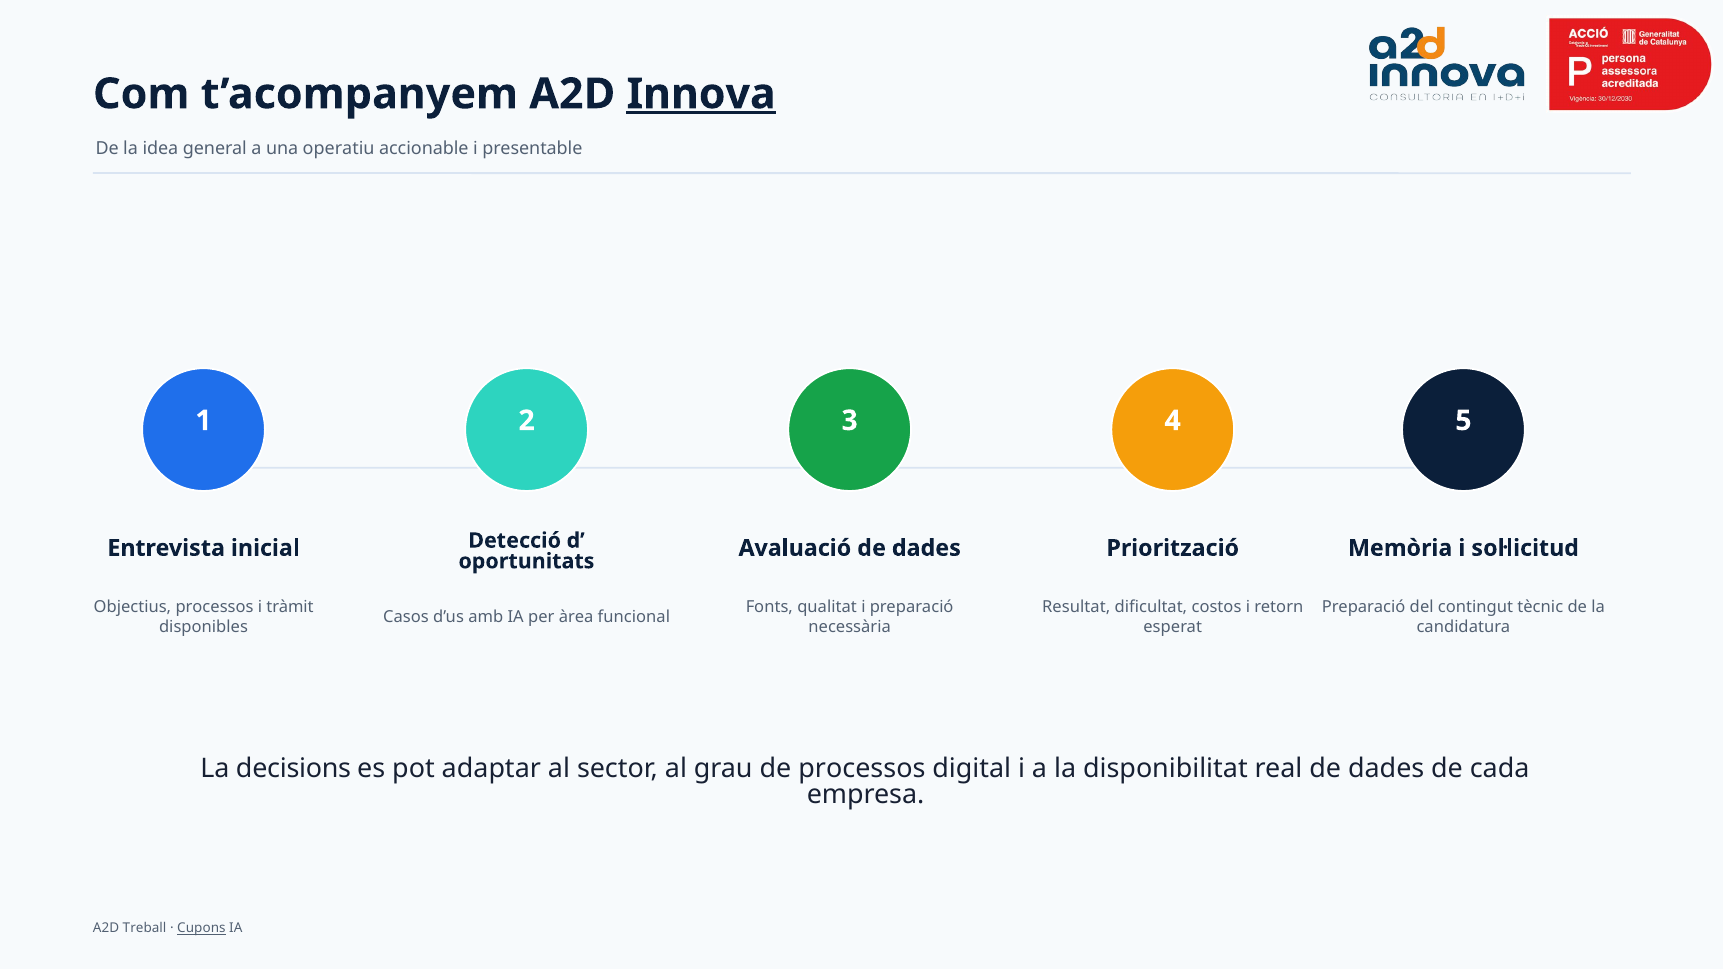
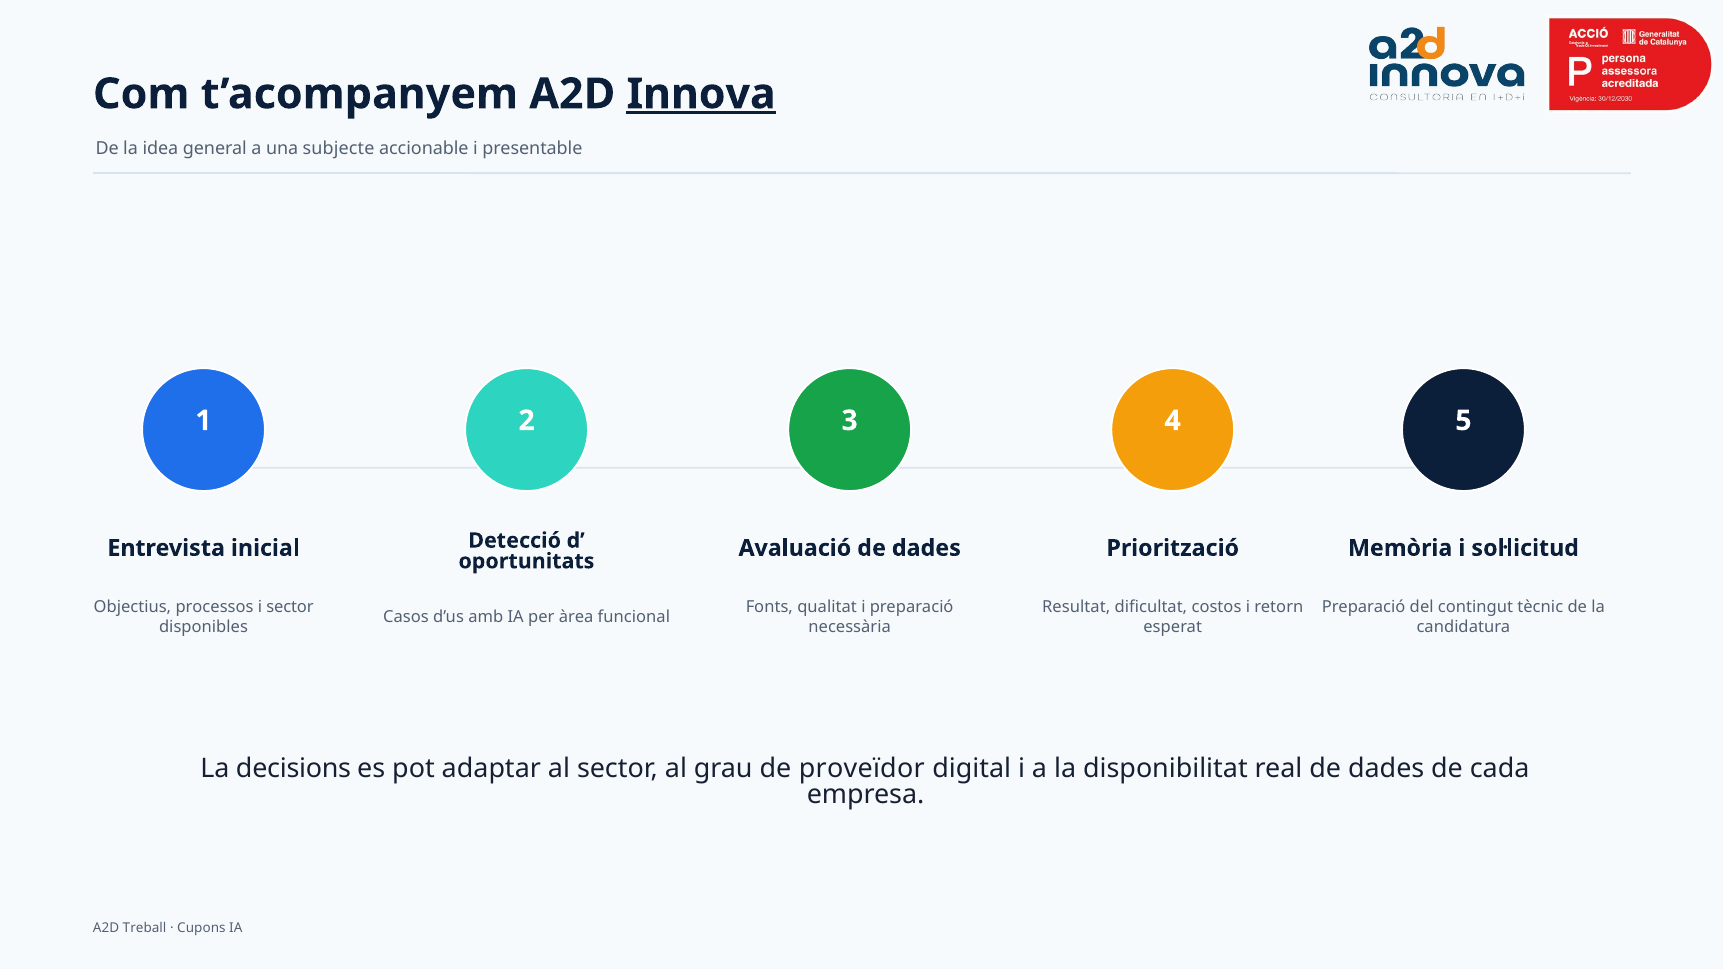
operatiu: operatiu -> subjecte (339, 149)
i tràmit: tràmit -> sector (290, 608)
de processos: processos -> proveïdor (862, 769)
Cupons underline: present -> none (201, 929)
